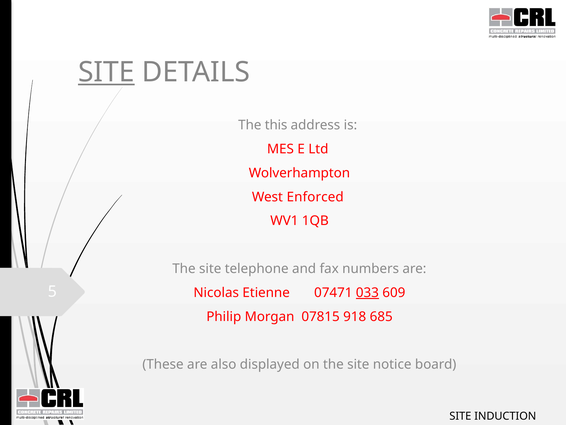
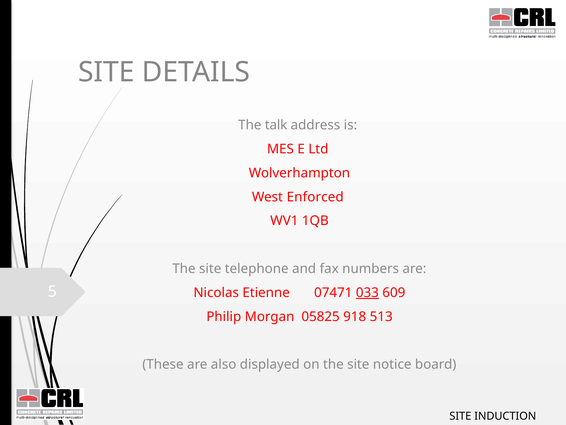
SITE underline: present -> none (106, 72)
this: this -> talk (276, 125)
07815: 07815 -> 05825 (321, 316)
685: 685 -> 513 (381, 316)
